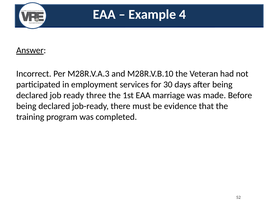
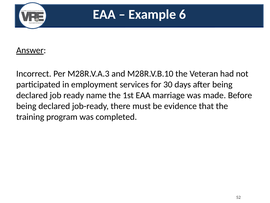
4: 4 -> 6 (183, 14)
three: three -> name (96, 95)
